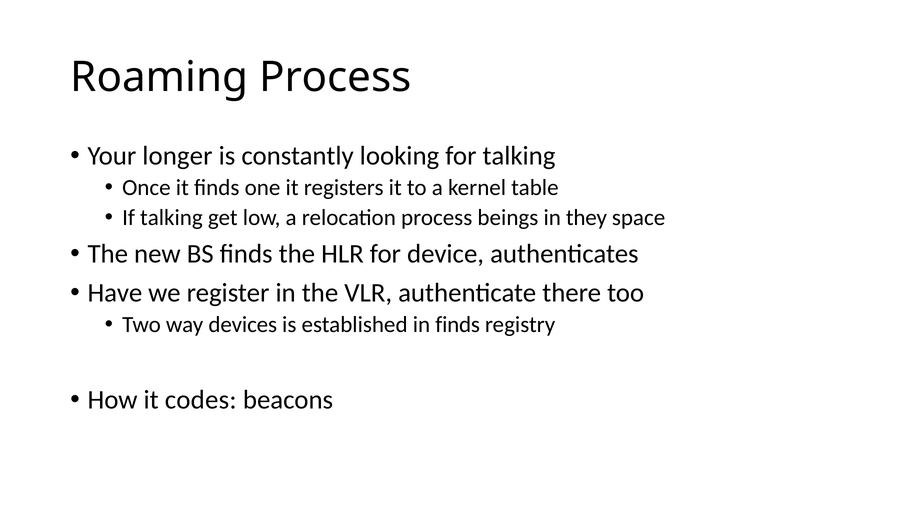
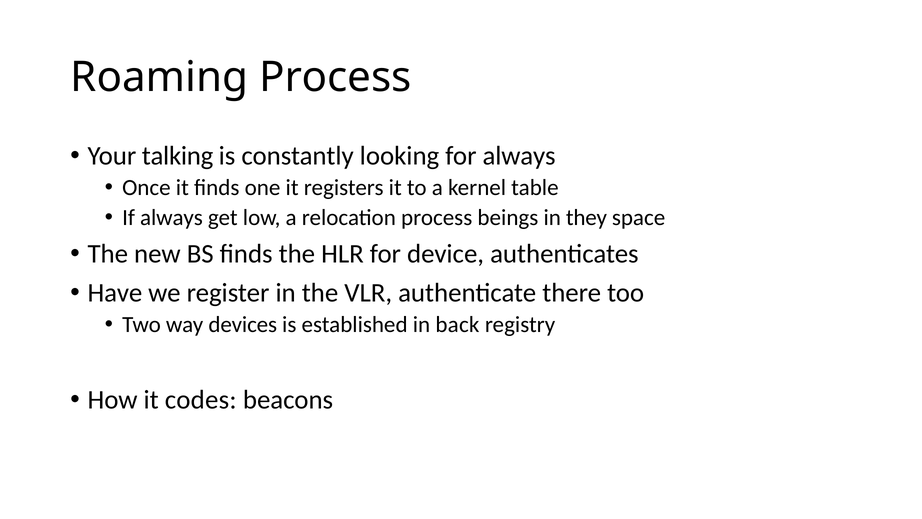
longer: longer -> talking (178, 156)
for talking: talking -> always (519, 156)
If talking: talking -> always (171, 217)
in finds: finds -> back (457, 324)
